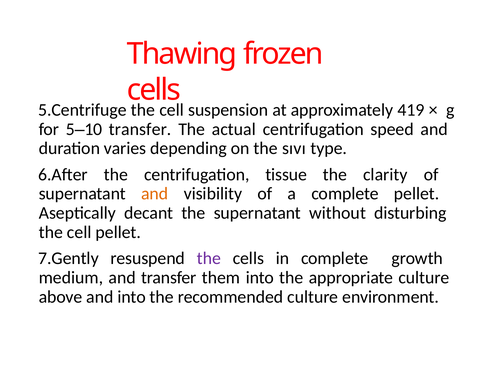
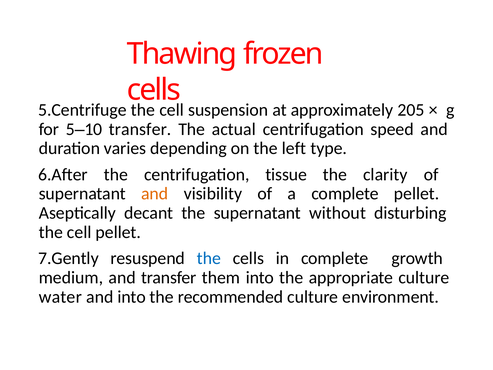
419: 419 -> 205 (411, 110)
sıvı: sıvı -> left (294, 148)
the colour: purple -> blue (209, 258)
above: above -> water (60, 297)
